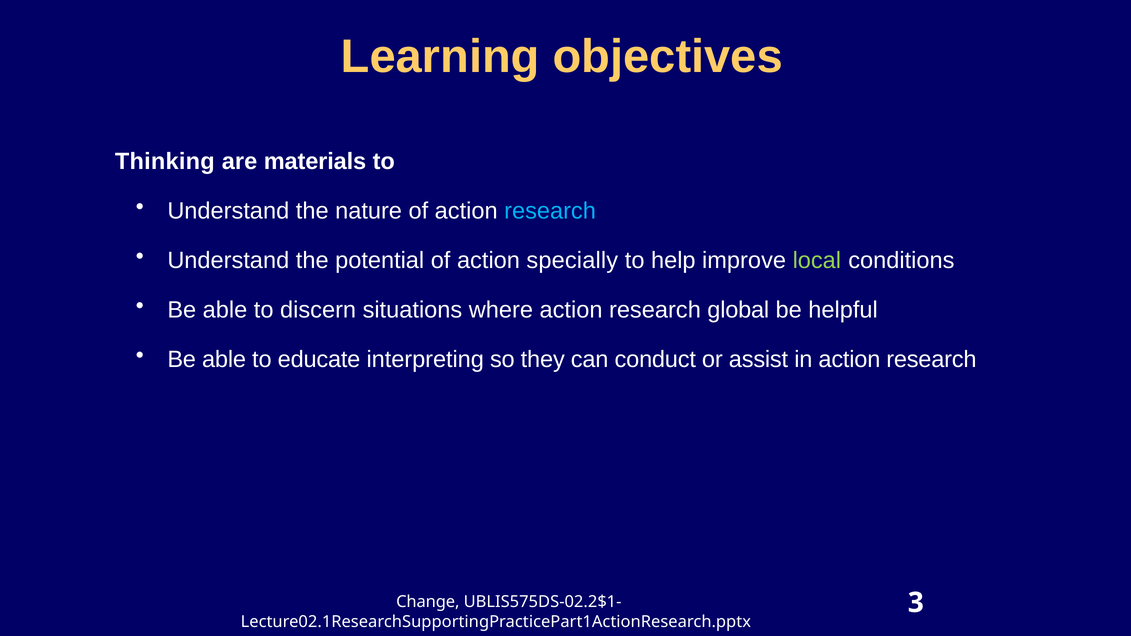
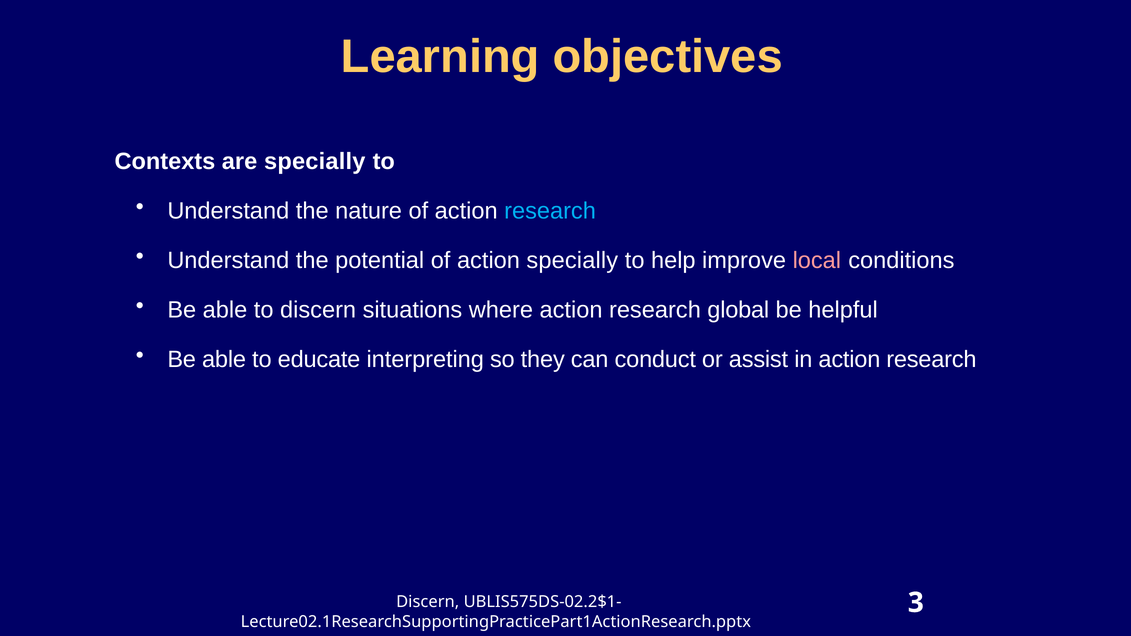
Thinking: Thinking -> Contexts (165, 161)
are materials: materials -> specially (315, 161)
local colour: light green -> pink (817, 260)
Change: Change -> Discern (428, 602)
